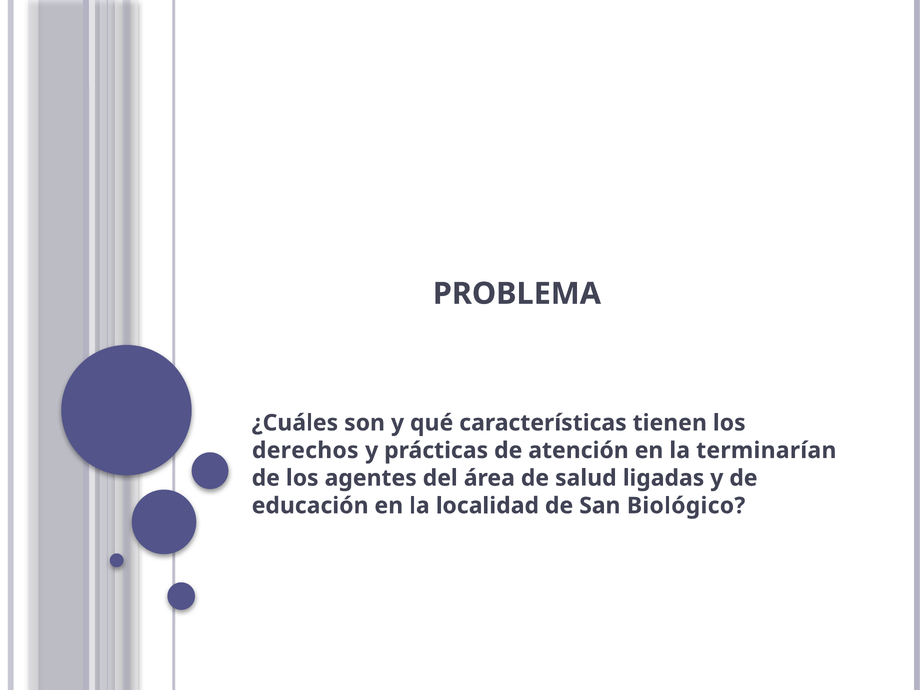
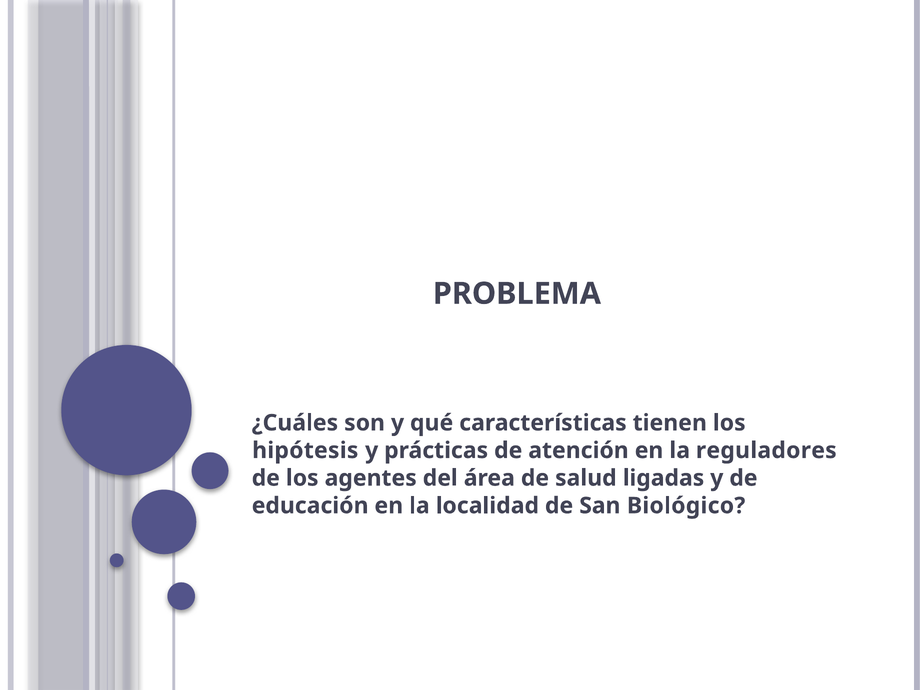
derechos: derechos -> hipótesis (305, 450)
terminarían: terminarían -> reguladores (766, 450)
